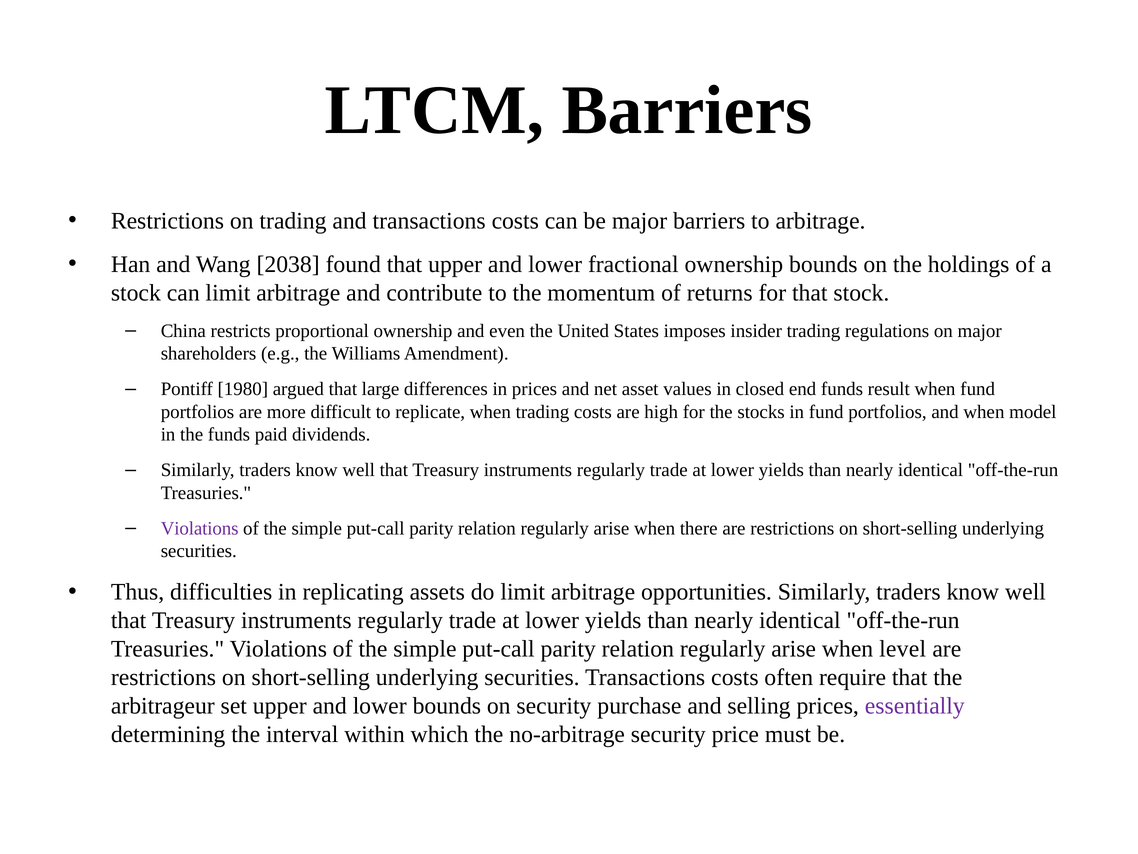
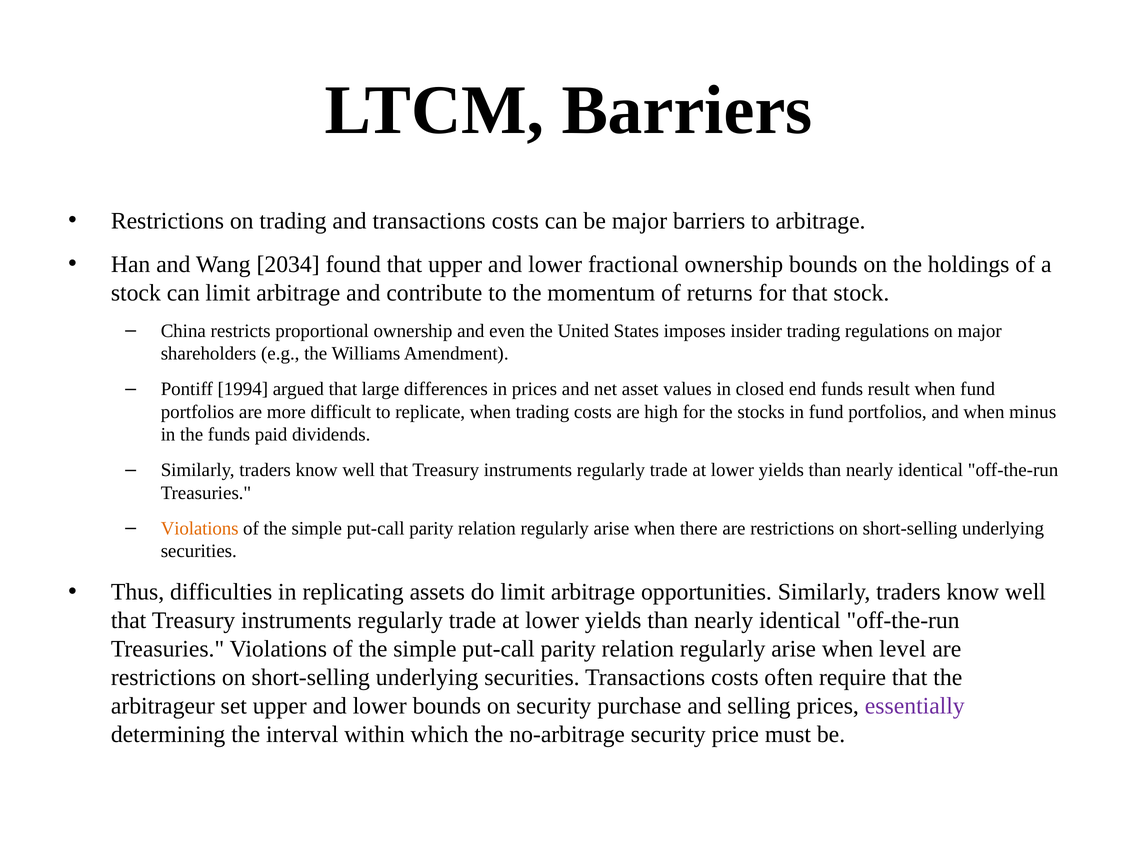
2038: 2038 -> 2034 (288, 264)
1980: 1980 -> 1994 (243, 389)
model: model -> minus (1033, 412)
Violations colour: purple -> orange (200, 528)
